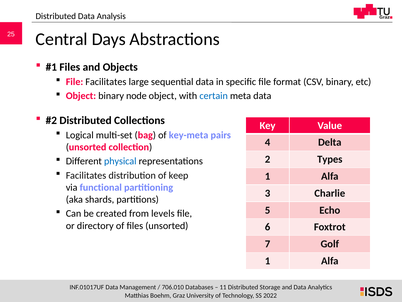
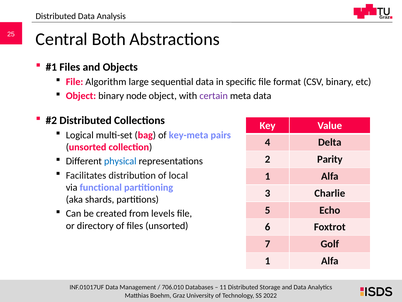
Days: Days -> Both (109, 39)
File Facilitates: Facilitates -> Algorithm (106, 82)
certain colour: blue -> purple (214, 96)
Types: Types -> Parity (330, 159)
keep: keep -> local (178, 175)
